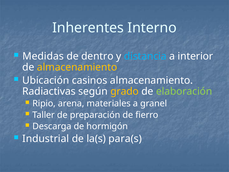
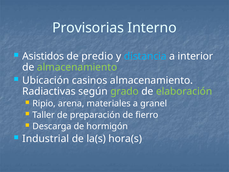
Inherentes: Inherentes -> Provisorias (88, 28)
Medidas: Medidas -> Asistidos (43, 56)
dentro: dentro -> predio (97, 56)
almacenamiento colour: yellow -> light green (77, 67)
grado colour: yellow -> light green (125, 91)
para(s: para(s -> hora(s (125, 138)
